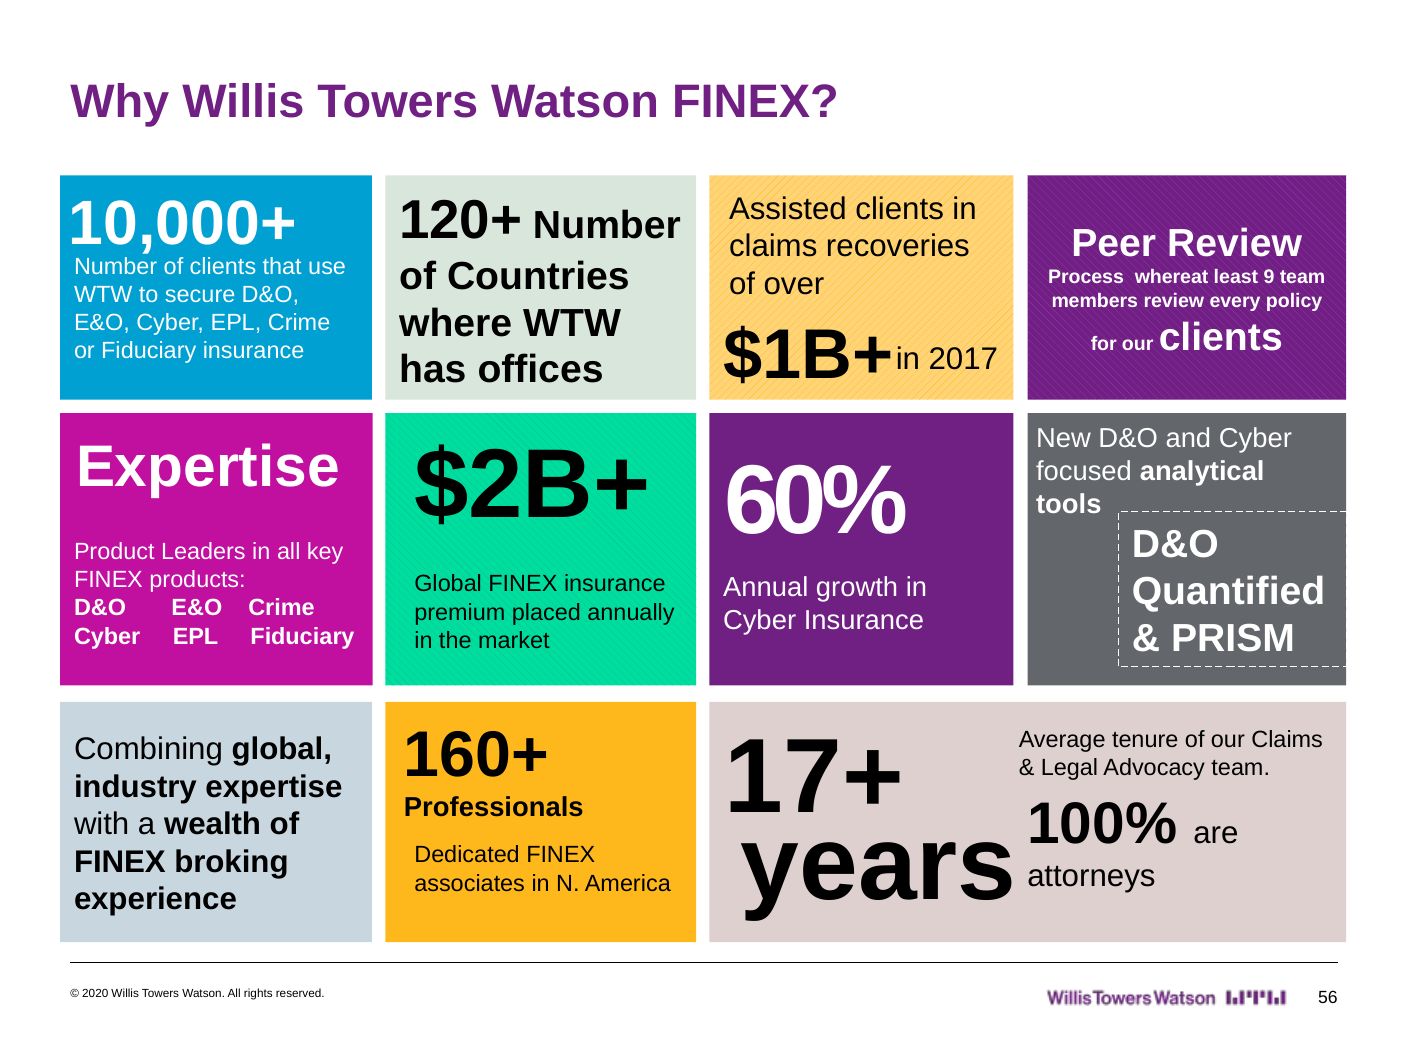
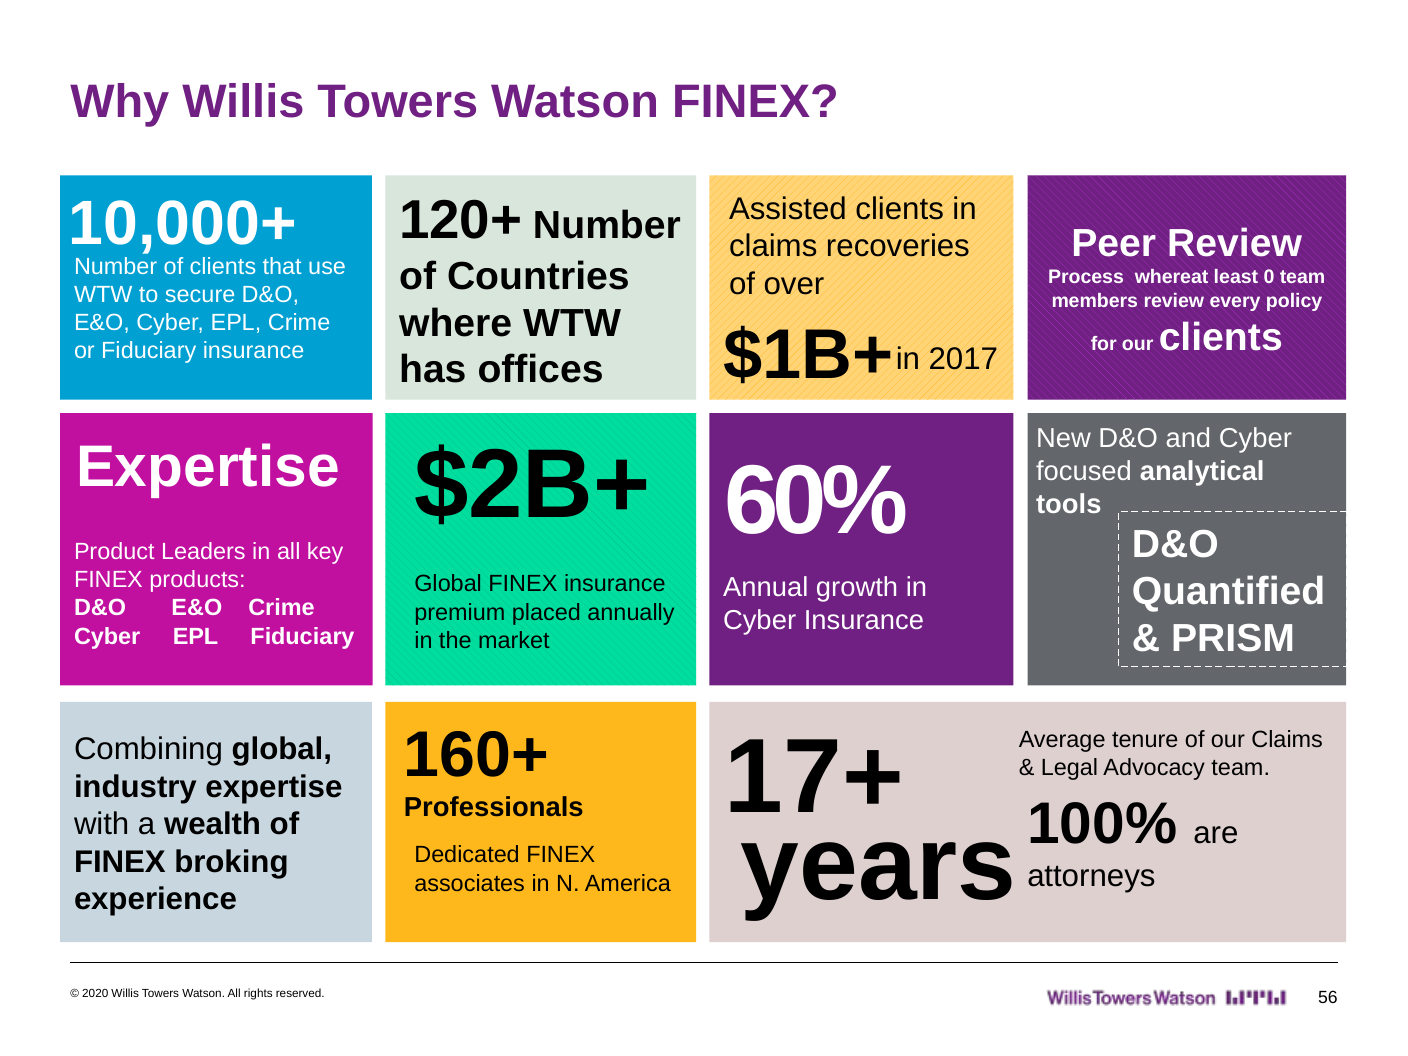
9: 9 -> 0 (1269, 277)
